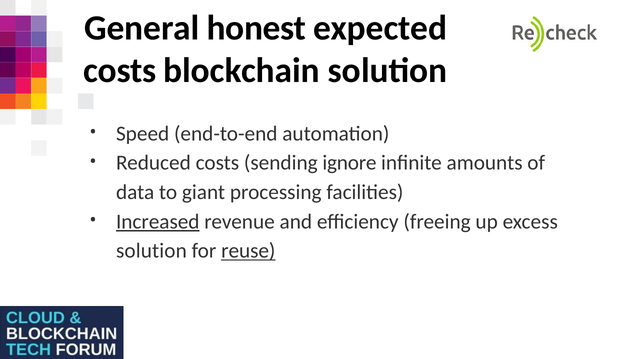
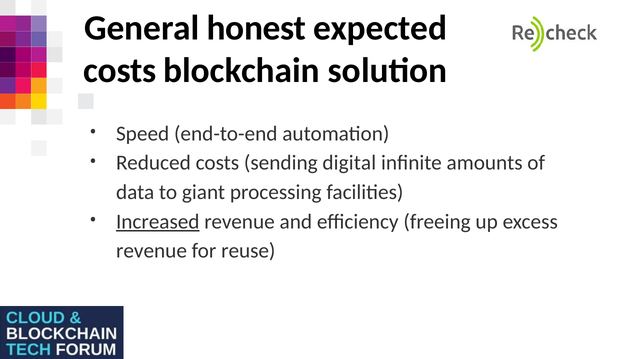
ignore: ignore -> digital (349, 163)
solution: solution -> revenue (152, 251)
reuse underline: present -> none (248, 251)
